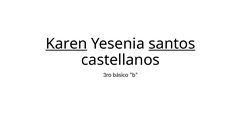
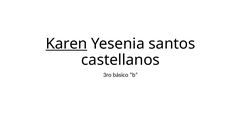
santos underline: present -> none (172, 44)
